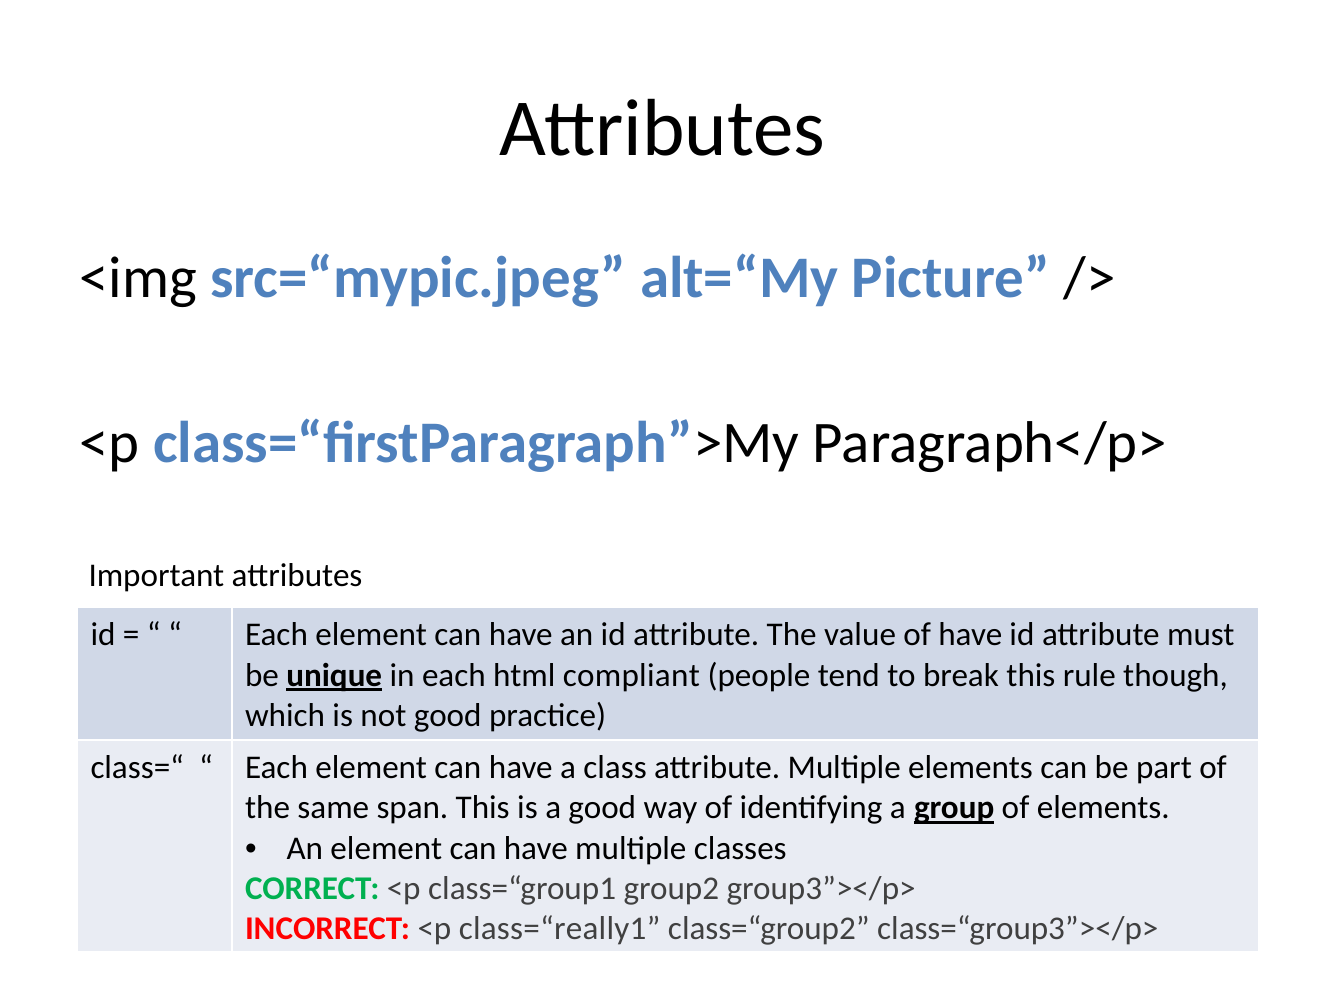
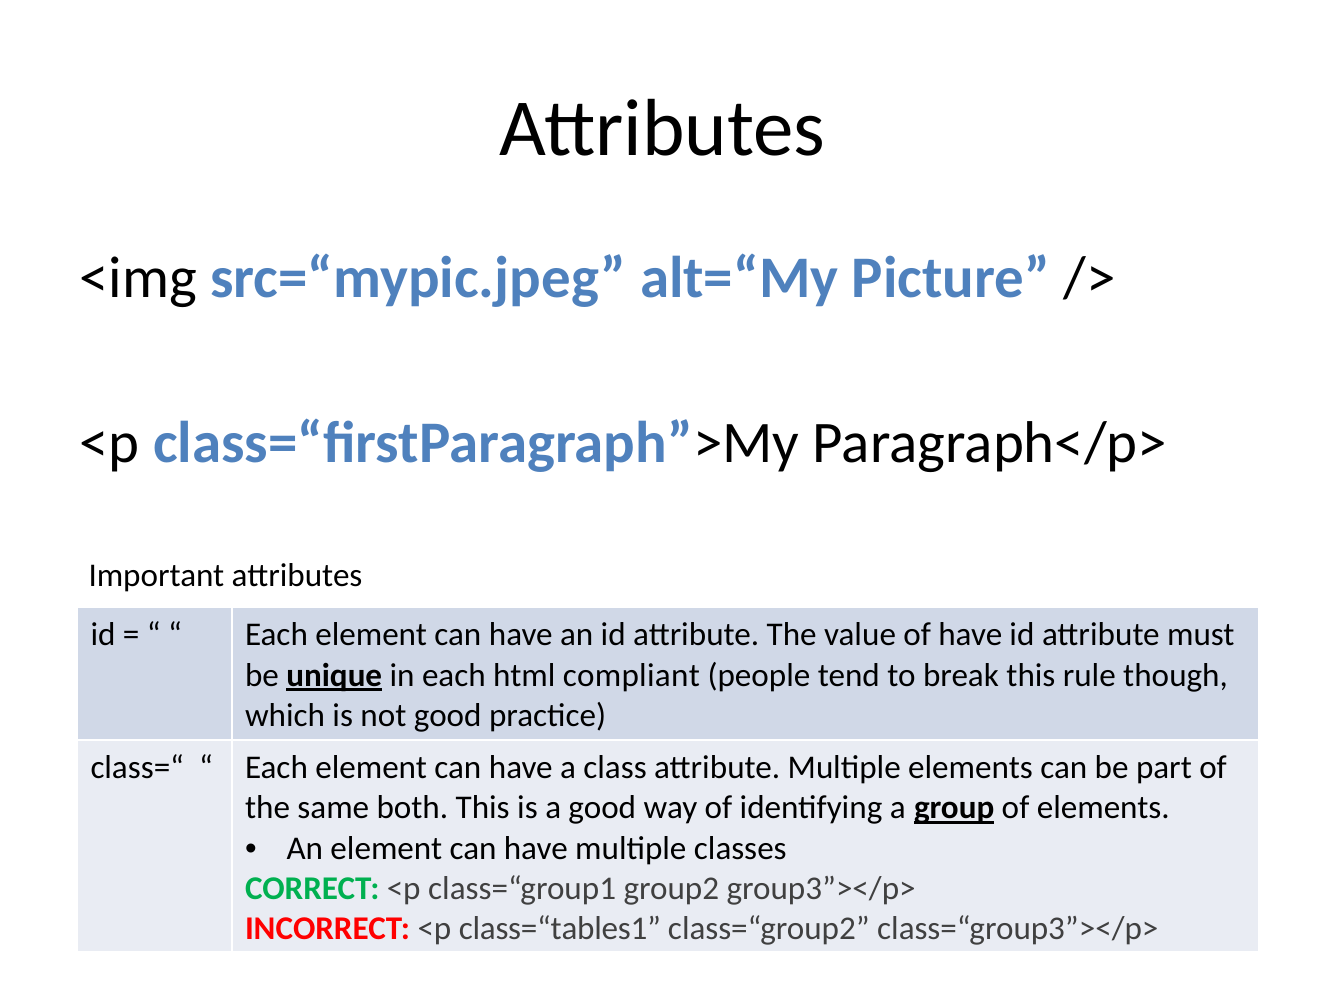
span: span -> both (412, 808)
class=“really1: class=“really1 -> class=“tables1 (560, 929)
